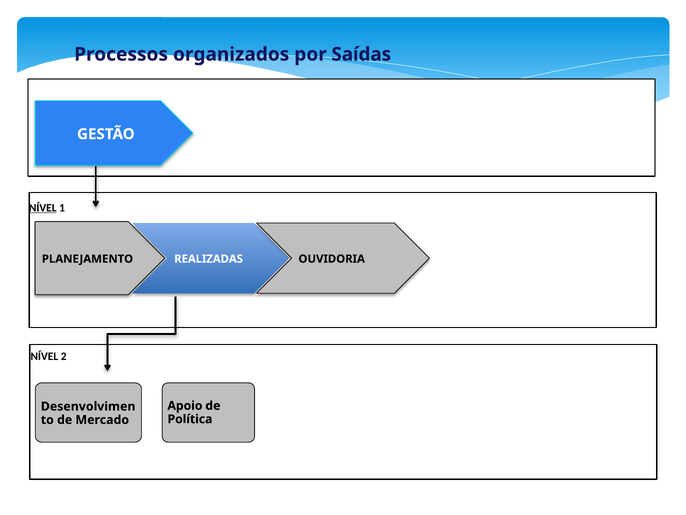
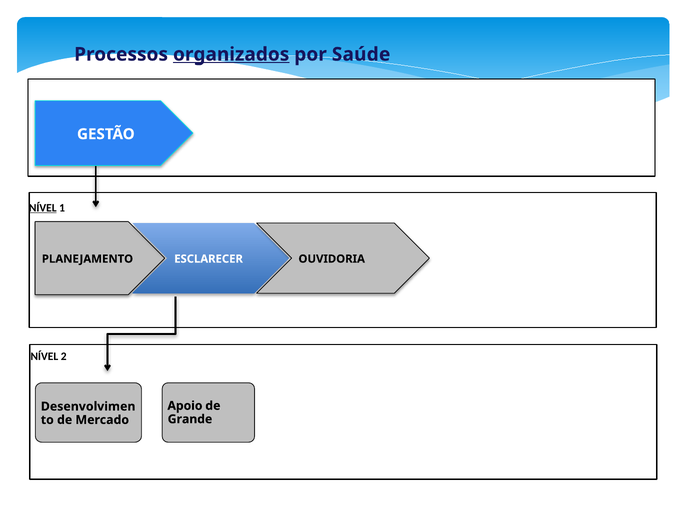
organizados underline: none -> present (231, 54)
Saídas: Saídas -> Saúde (361, 54)
REALIZADAS: REALIZADAS -> ESCLARECER (209, 259)
Política: Política -> Grande (190, 419)
